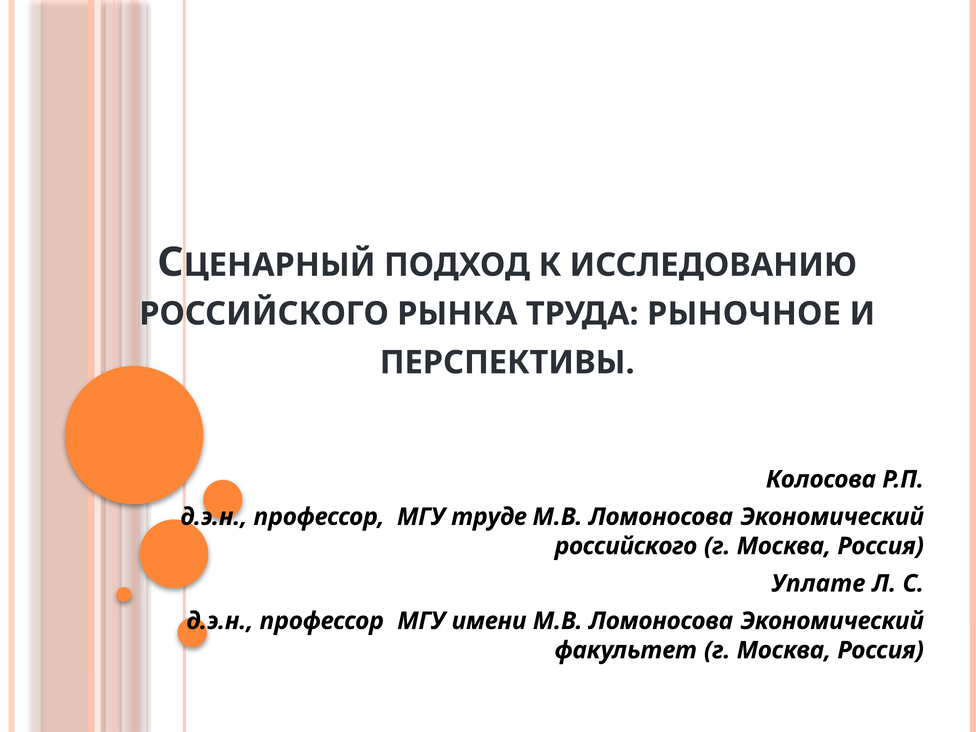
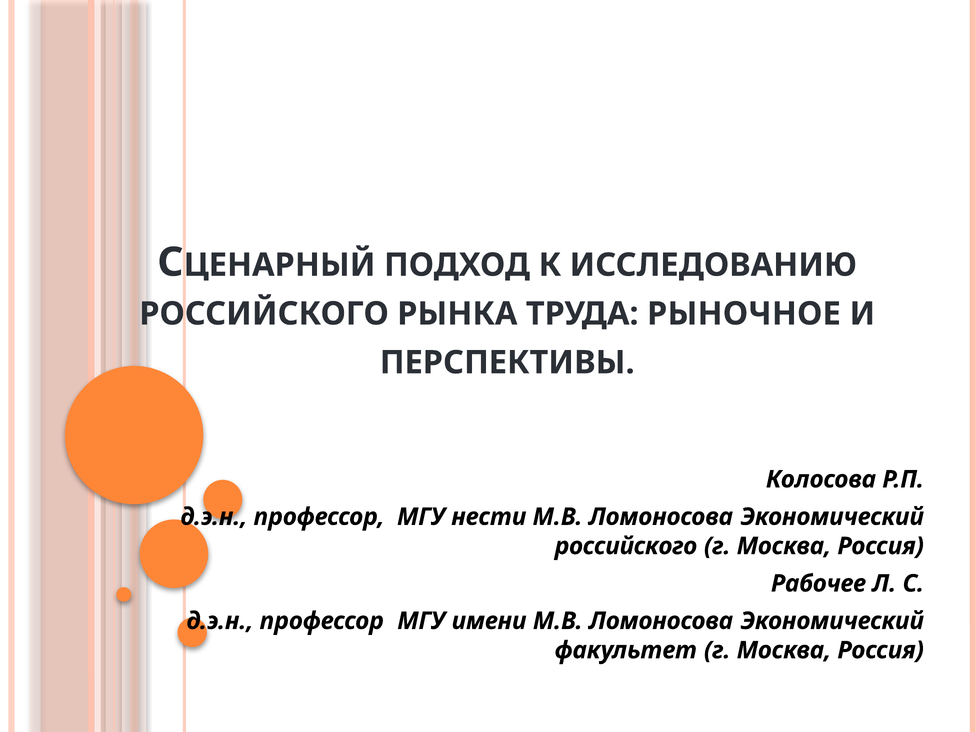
труде: труде -> нести (489, 517)
Уплате: Уплате -> Рабочее (818, 584)
